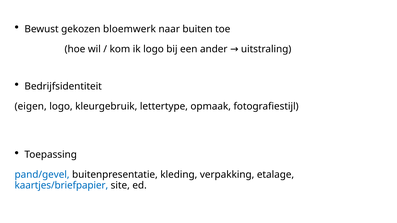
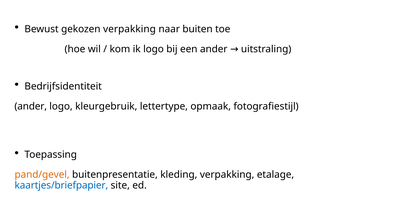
gekozen bloemwerk: bloemwerk -> verpakking (129, 29)
eigen: eigen -> ander (31, 106)
pand/gevel colour: blue -> orange (42, 175)
